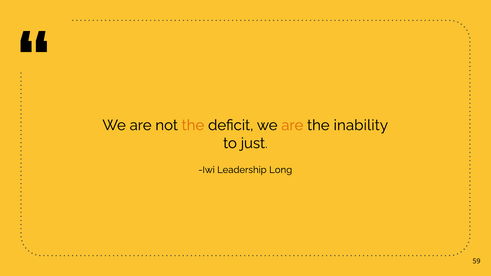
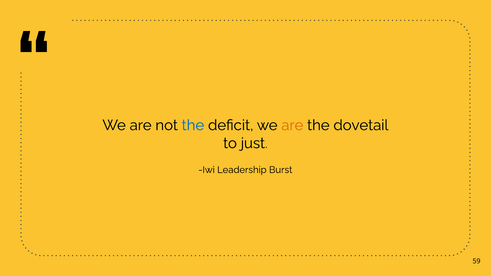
the colour: orange -> blue (193, 125)
inability: inability -> dovetail (361, 125)
Long: Long -> Burst (281, 170)
